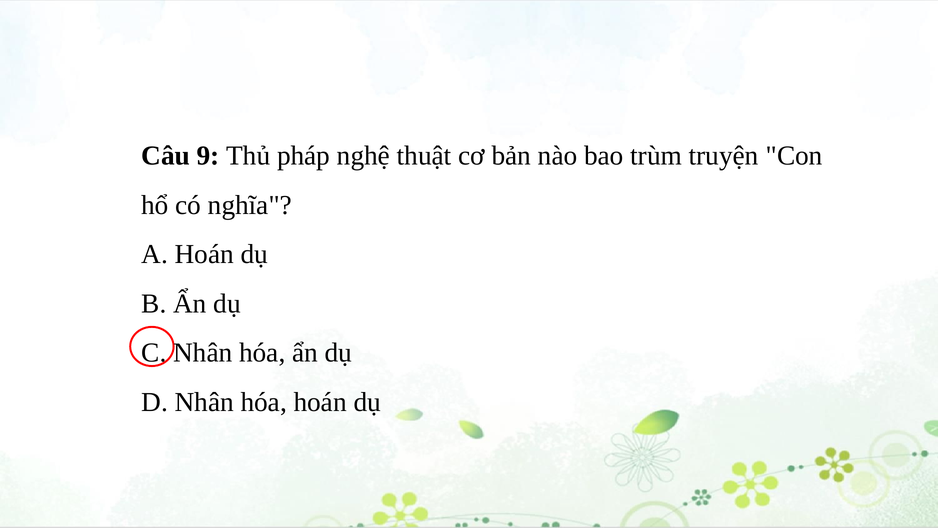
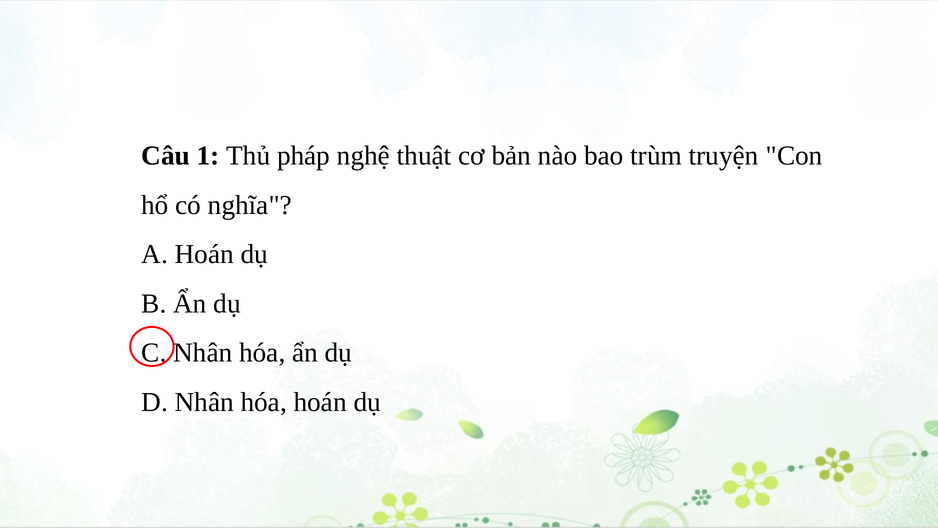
9: 9 -> 1 (208, 156)
